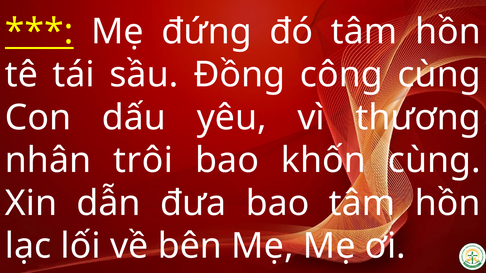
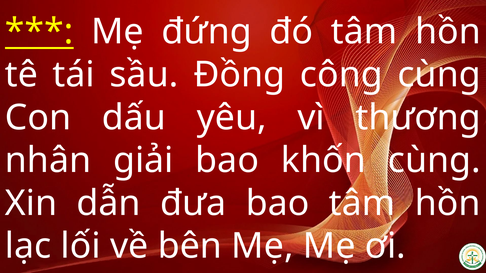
trôi: trôi -> giải (143, 161)
